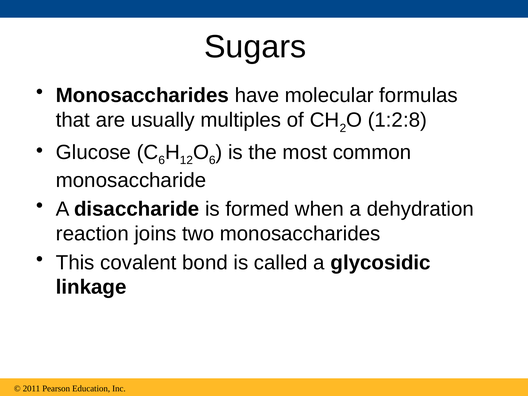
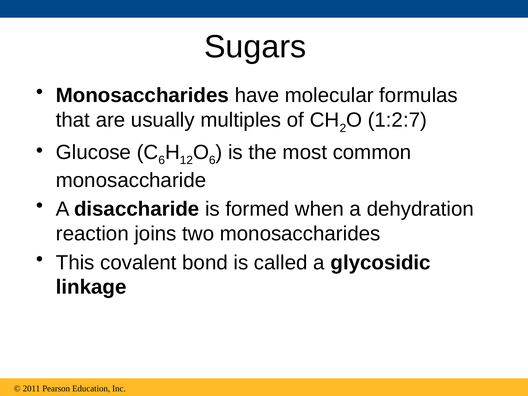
1:2:8: 1:2:8 -> 1:2:7 (397, 120)
